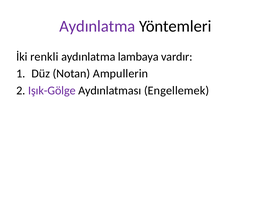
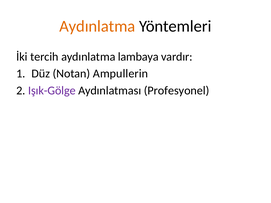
Aydınlatma colour: purple -> orange (97, 26)
renkli: renkli -> tercih (44, 57)
Engellemek: Engellemek -> Profesyonel (177, 91)
